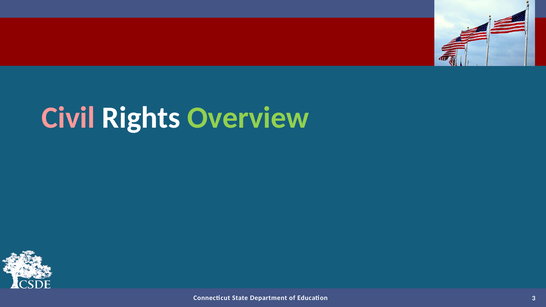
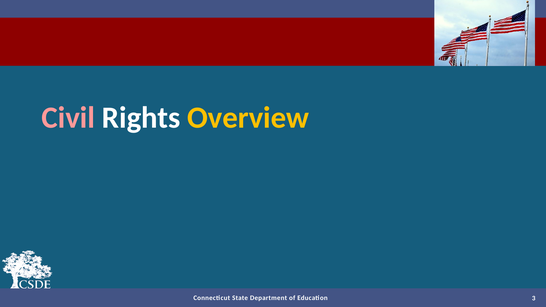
Overview colour: light green -> yellow (248, 118)
